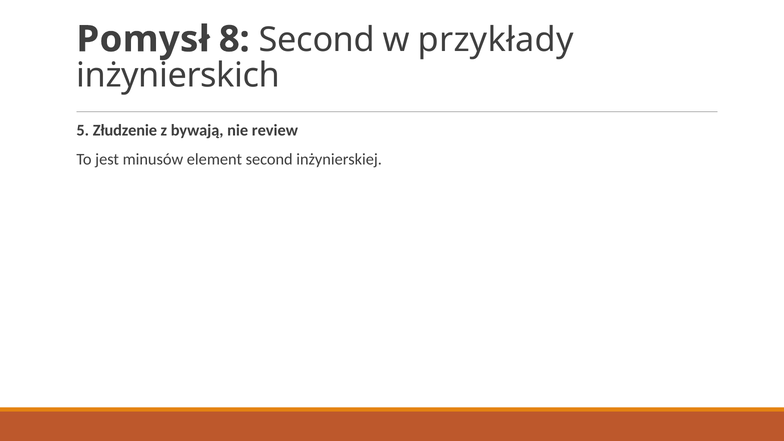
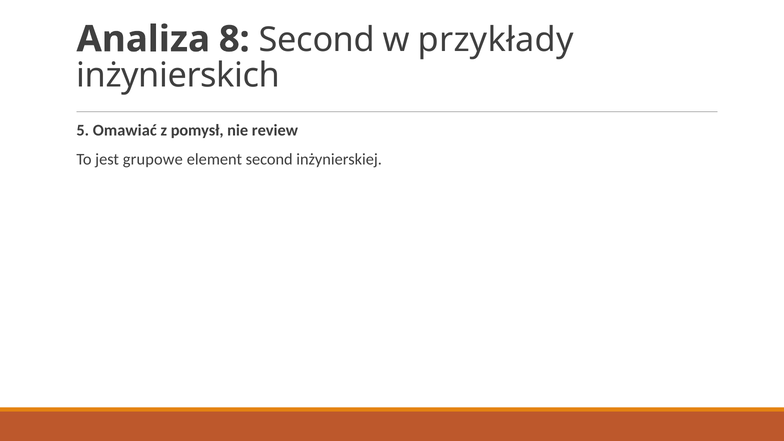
Pomysł: Pomysł -> Analiza (143, 39)
Złudzenie: Złudzenie -> Omawiać (125, 130)
bywają: bywają -> pomysł (197, 130)
minusów: minusów -> grupowe (153, 159)
